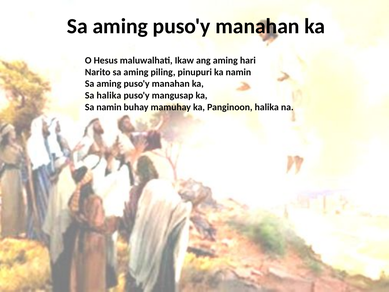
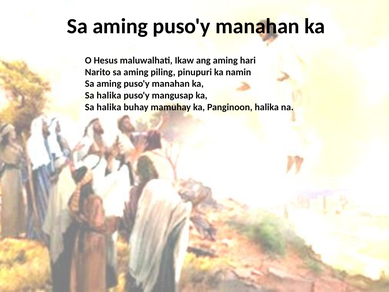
namin: namin -> halika (109, 107)
